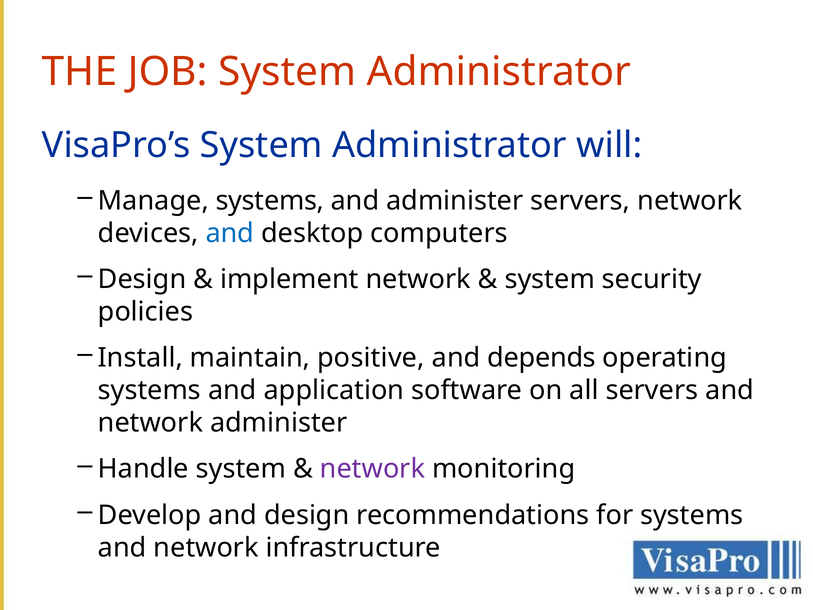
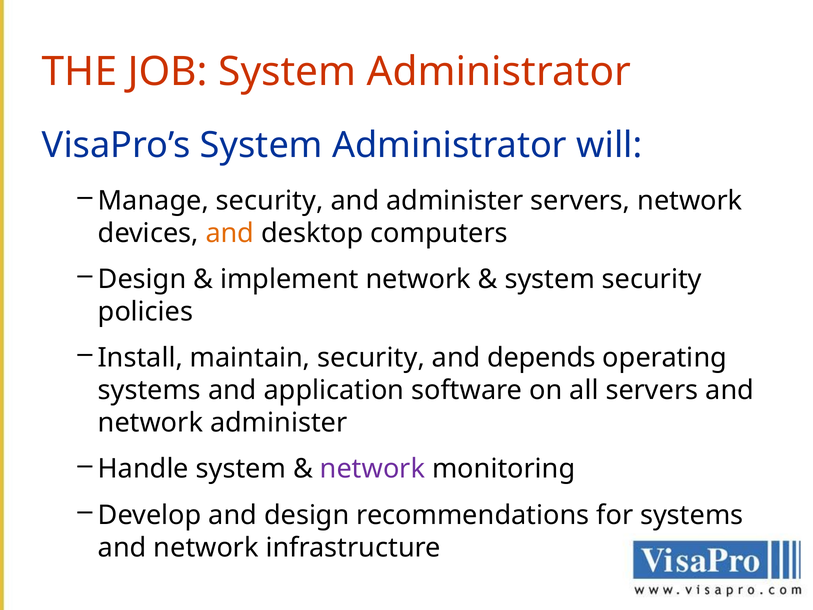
Manage systems: systems -> security (270, 201)
and colour: blue -> orange (230, 233)
maintain positive: positive -> security (371, 358)
